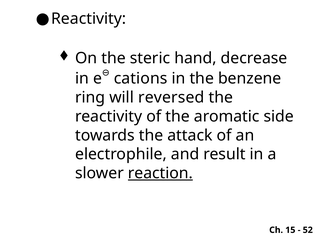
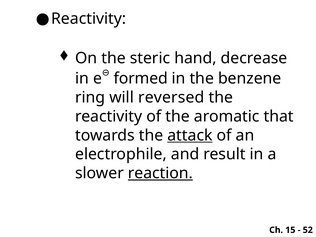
cations: cations -> formed (141, 78)
side: side -> that (279, 116)
attack underline: none -> present (190, 135)
